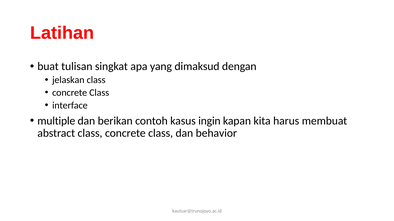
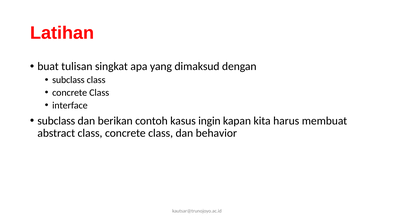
jelaskan: jelaskan -> subclass (68, 80)
multiple: multiple -> subclass (56, 121)
